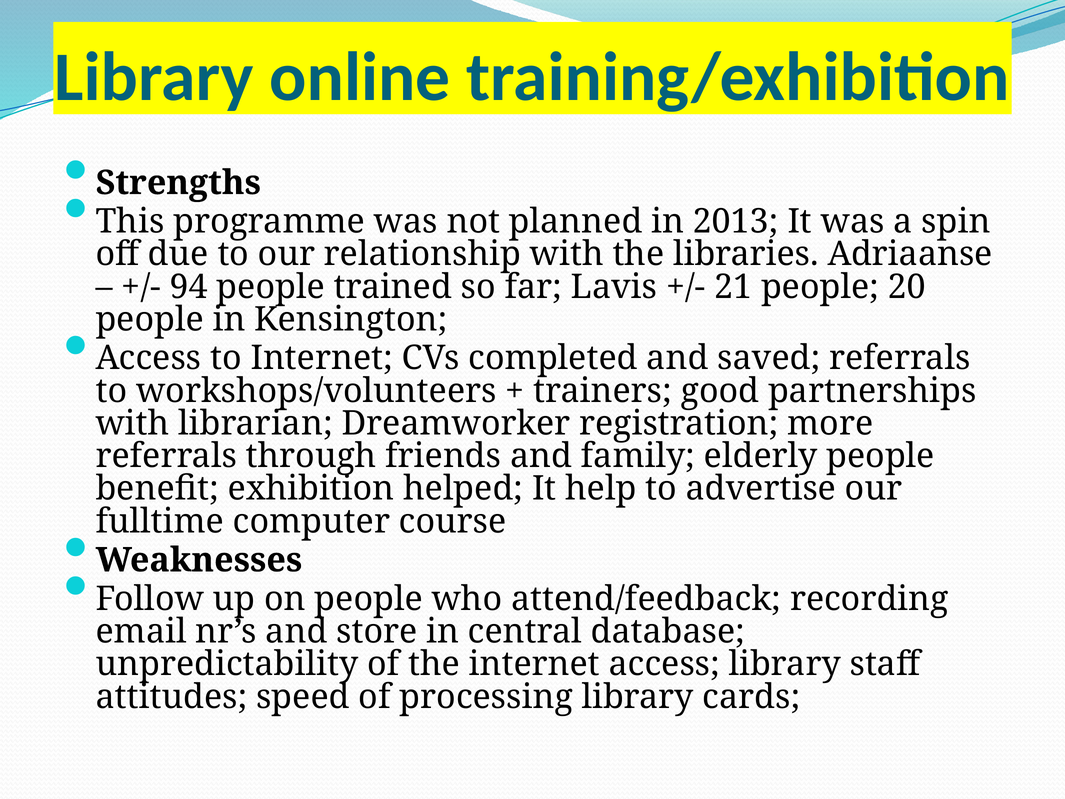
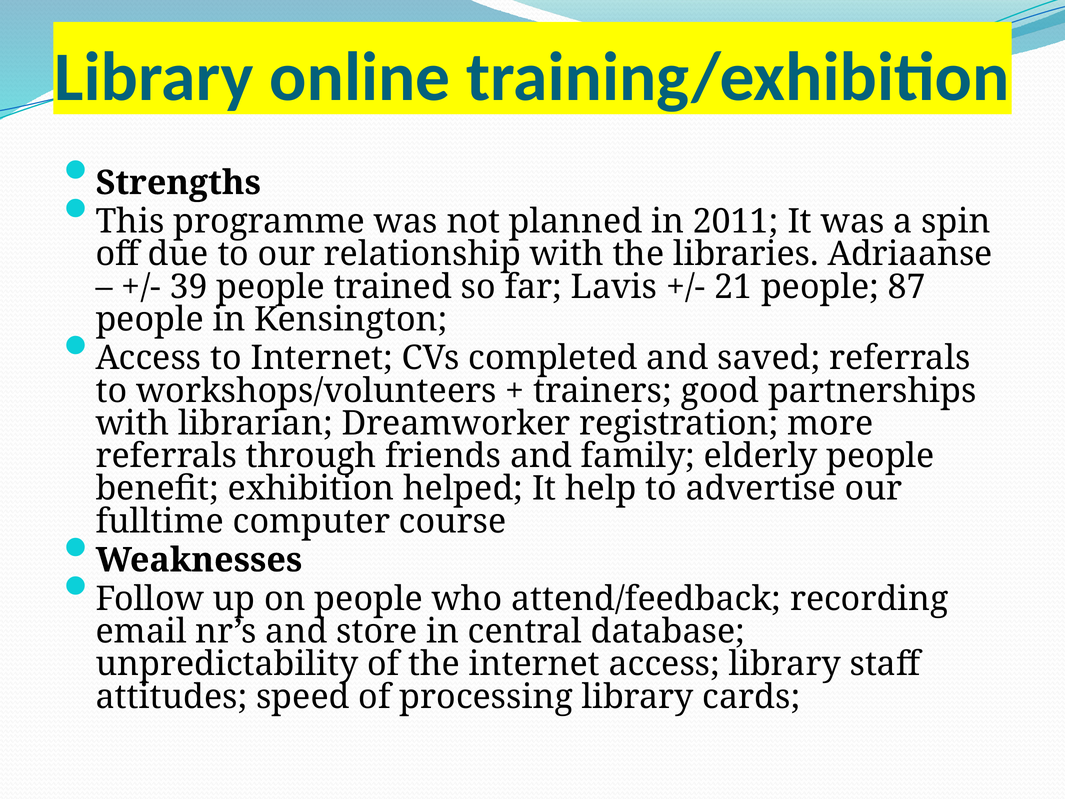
2013: 2013 -> 2011 (736, 222)
94: 94 -> 39 (189, 287)
20: 20 -> 87 (907, 287)
